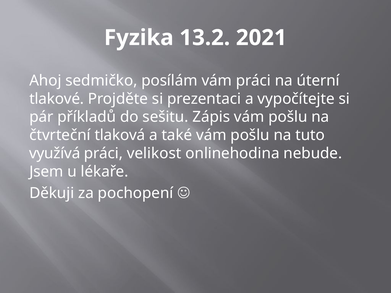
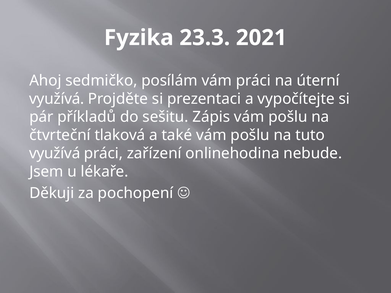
13.2: 13.2 -> 23.3 (205, 38)
tlakové: tlakové -> využívá (57, 99)
velikost: velikost -> zařízení (154, 154)
